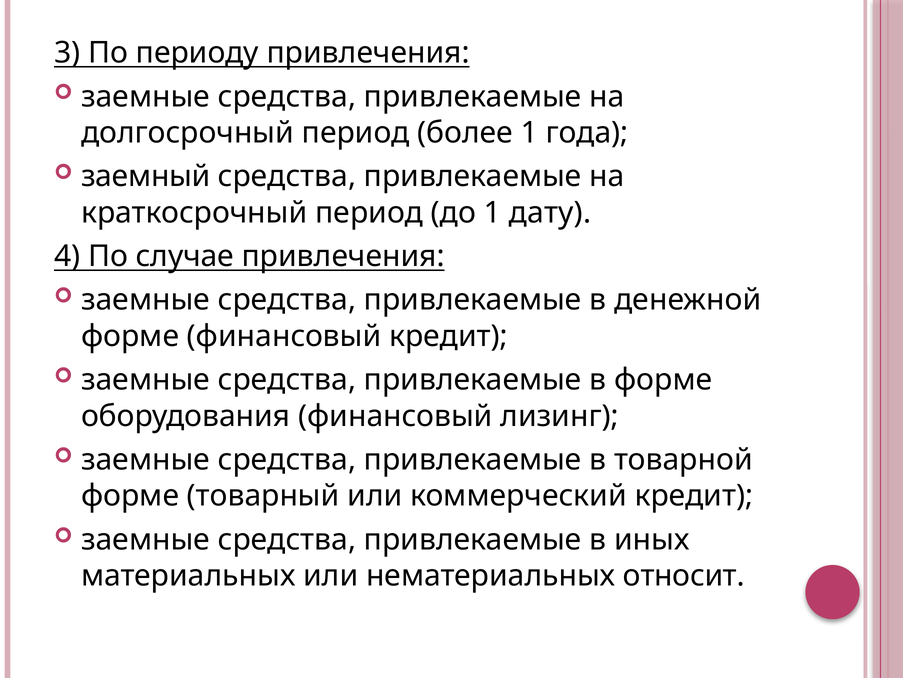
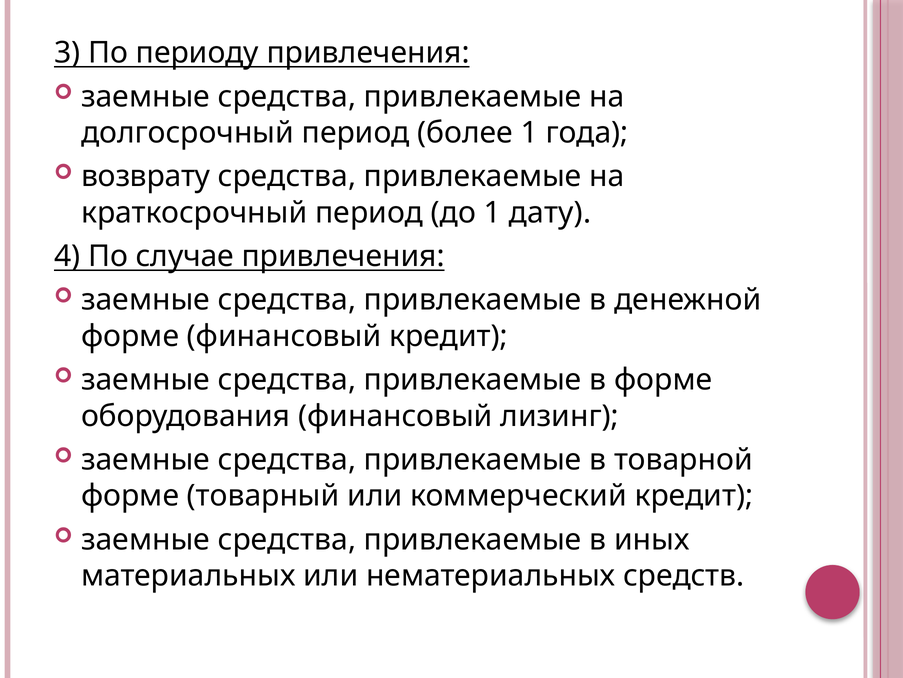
заемный: заемный -> возврату (146, 176)
относит: относит -> средств (684, 575)
